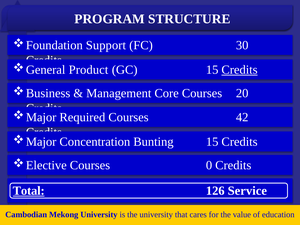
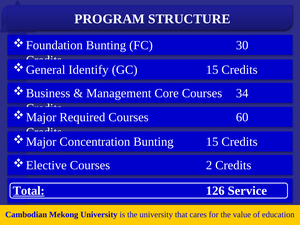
Support: Support -> Bunting (106, 45)
Product: Product -> Identify (89, 70)
Credits underline: present -> none (240, 70)
20: 20 -> 34 (242, 93)
42: 42 -> 60 (242, 117)
0: 0 -> 2 (209, 165)
